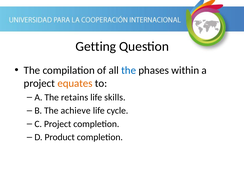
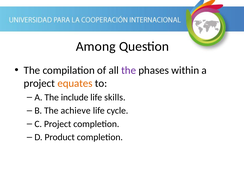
Getting: Getting -> Among (96, 46)
the colour: blue -> purple (129, 70)
retains: retains -> include (75, 97)
